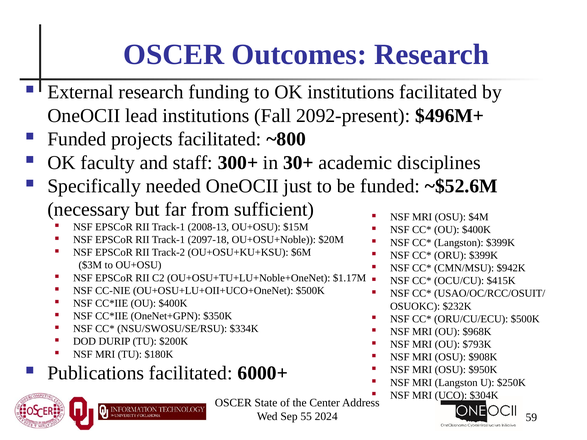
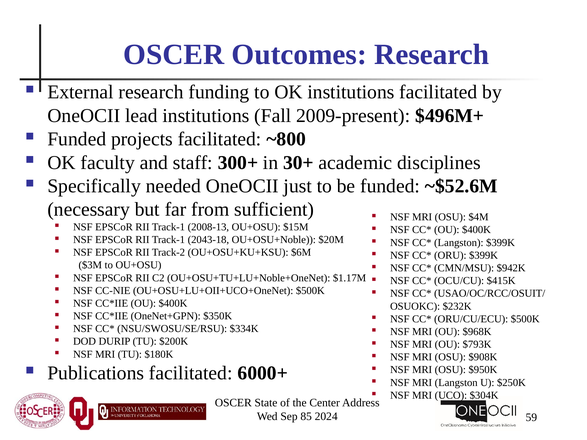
2092-present: 2092-present -> 2009-present (353, 116)
2097-18: 2097-18 -> 2043-18 (208, 240)
55: 55 -> 85 (306, 417)
